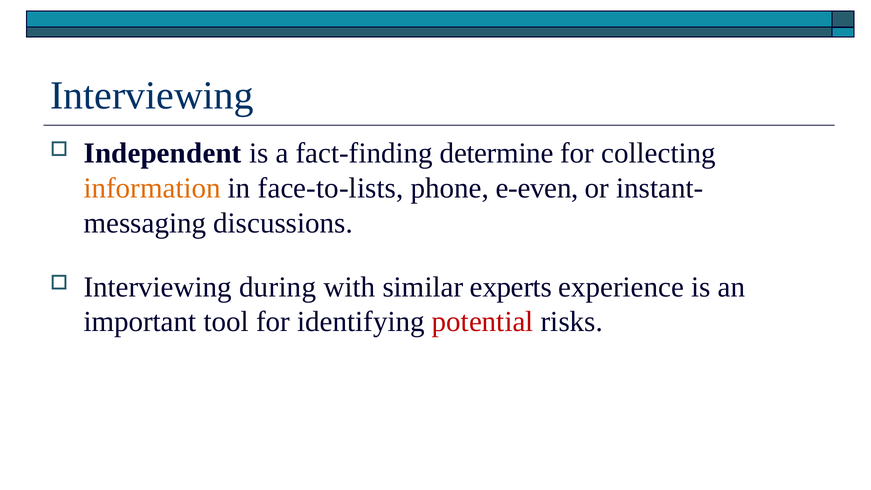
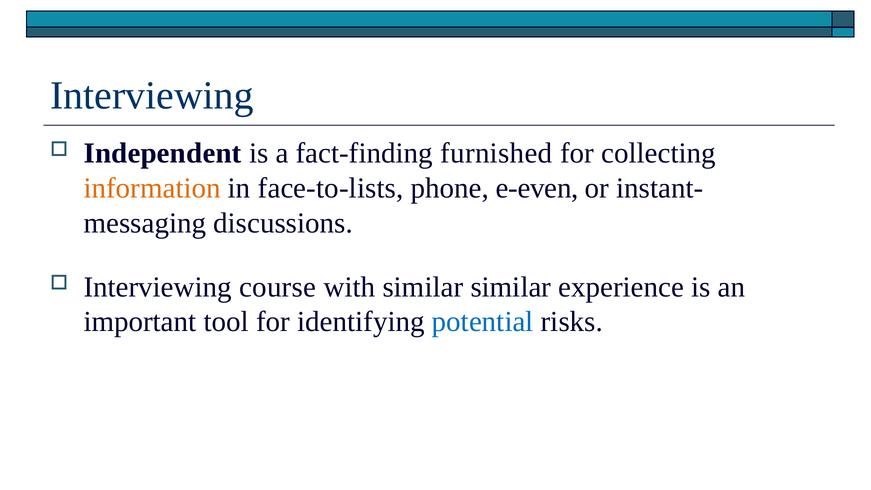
determine: determine -> furnished (496, 153)
during: during -> course (278, 287)
similar experts: experts -> similar (511, 287)
potential colour: red -> blue (483, 322)
